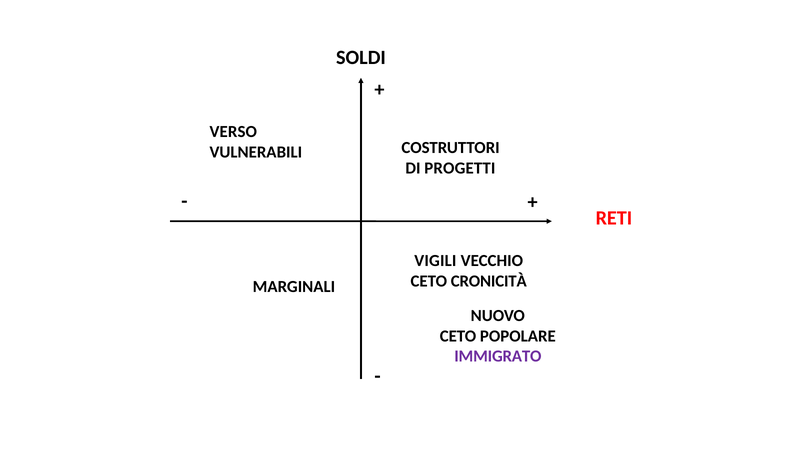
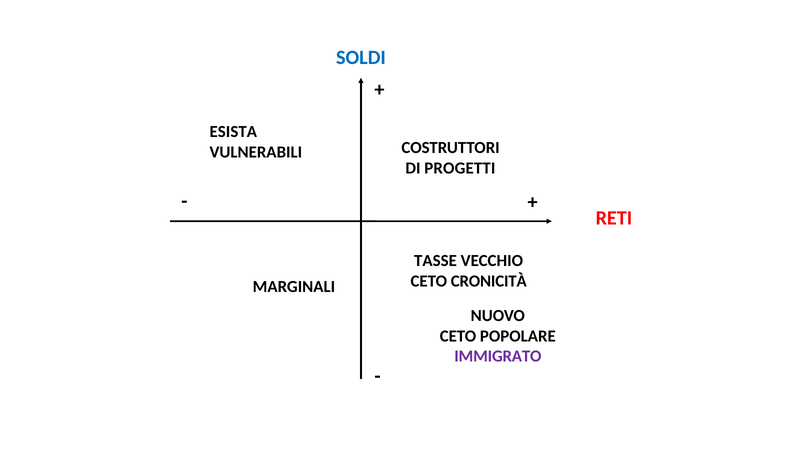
SOLDI colour: black -> blue (361, 58)
VERSO: VERSO -> ESISTA (233, 132)
VIGILI: VIGILI -> TASSE (435, 261)
